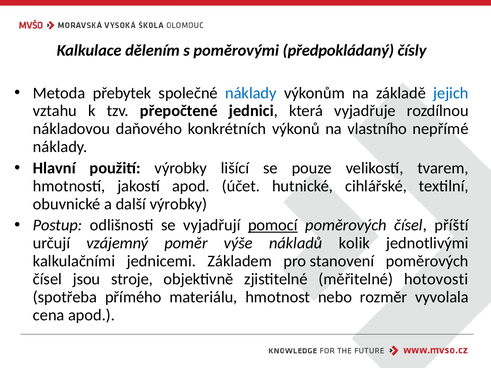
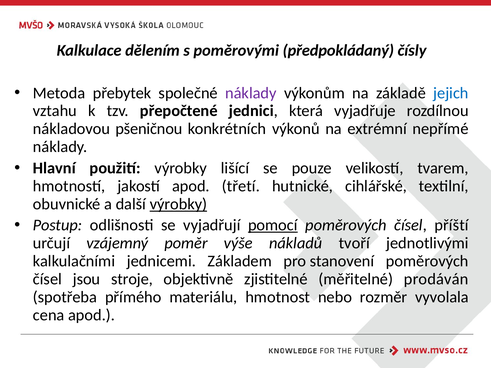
náklady colour: blue -> purple (251, 93)
daňového: daňového -> pšeničnou (149, 129)
vlastního: vlastního -> extrémní (377, 129)
účet: účet -> třetí (241, 186)
výrobky underline: none -> present (178, 204)
kolik: kolik -> tvoří (354, 243)
hotovosti: hotovosti -> prodáván (436, 279)
